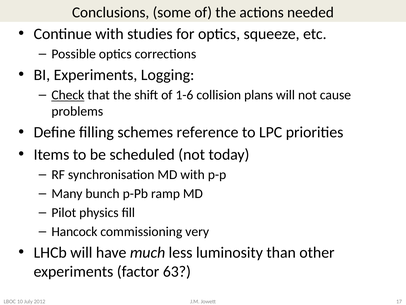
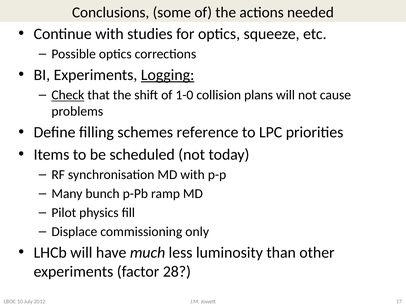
Logging underline: none -> present (168, 75)
1-6: 1-6 -> 1-0 (184, 95)
Hancock: Hancock -> Displace (74, 231)
very: very -> only (197, 231)
63: 63 -> 28 (177, 271)
